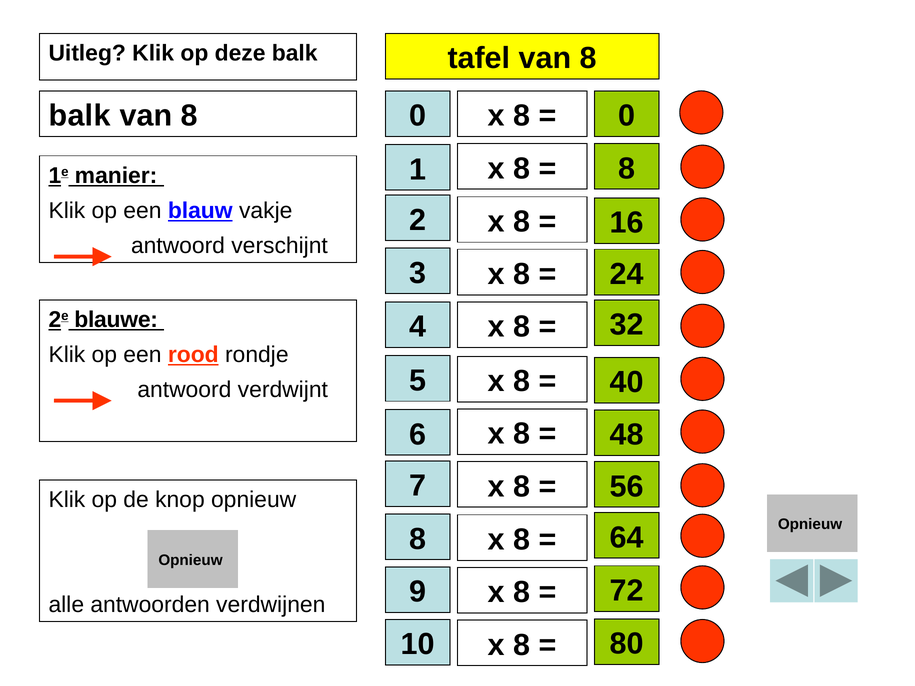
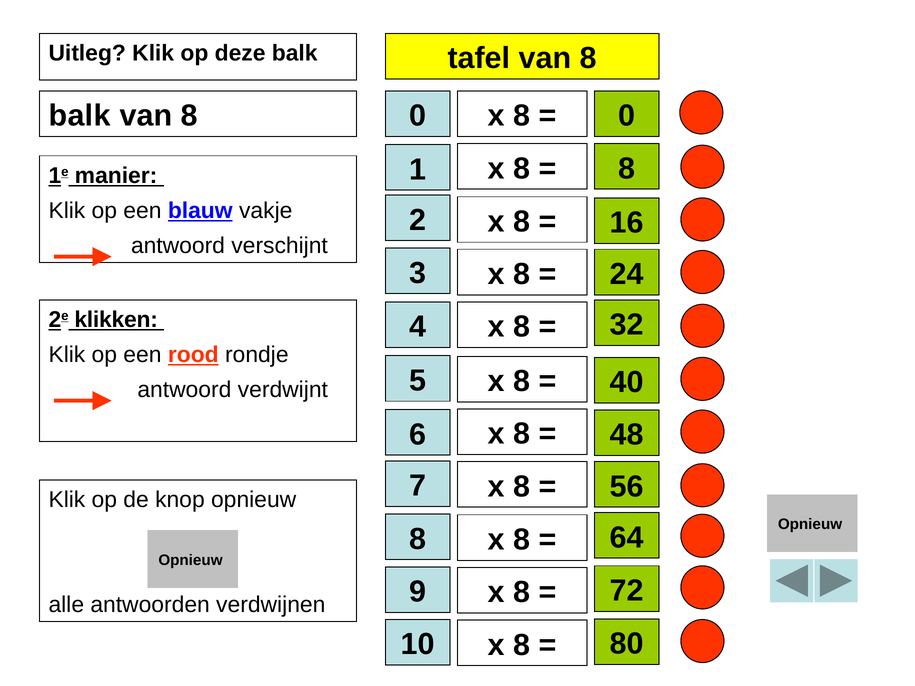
blauwe: blauwe -> klikken (116, 320)
